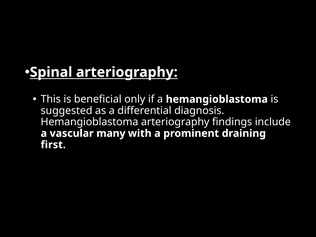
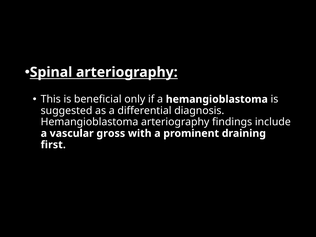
many: many -> gross (111, 133)
